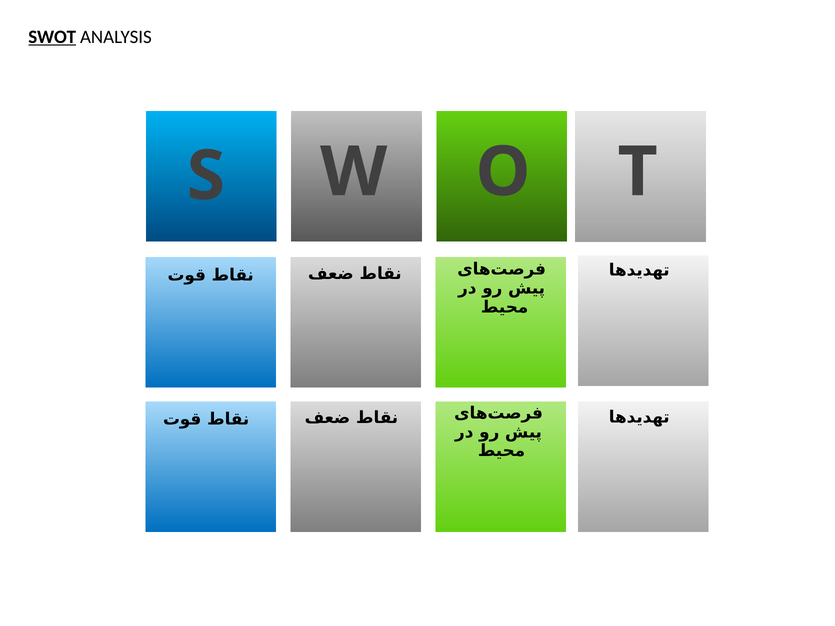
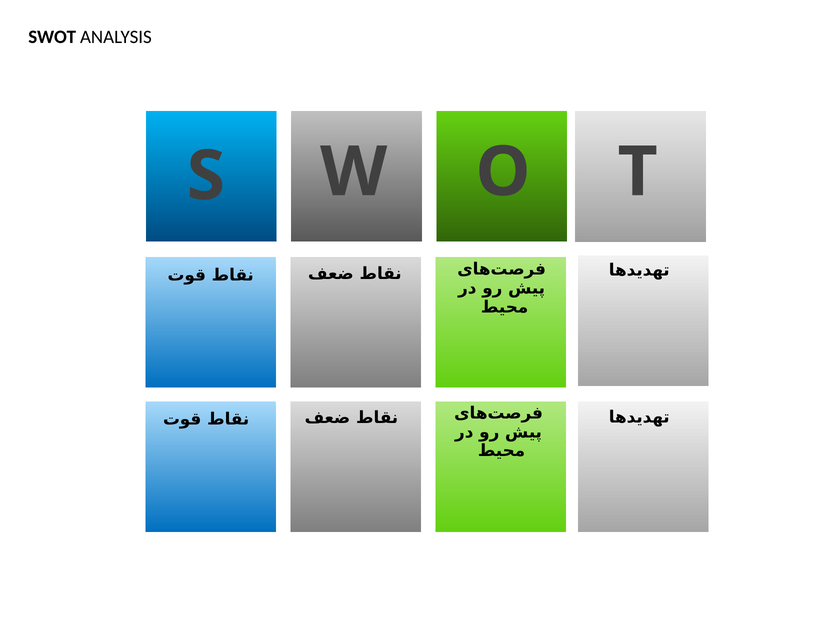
SWOT underline: present -> none (52, 37)
